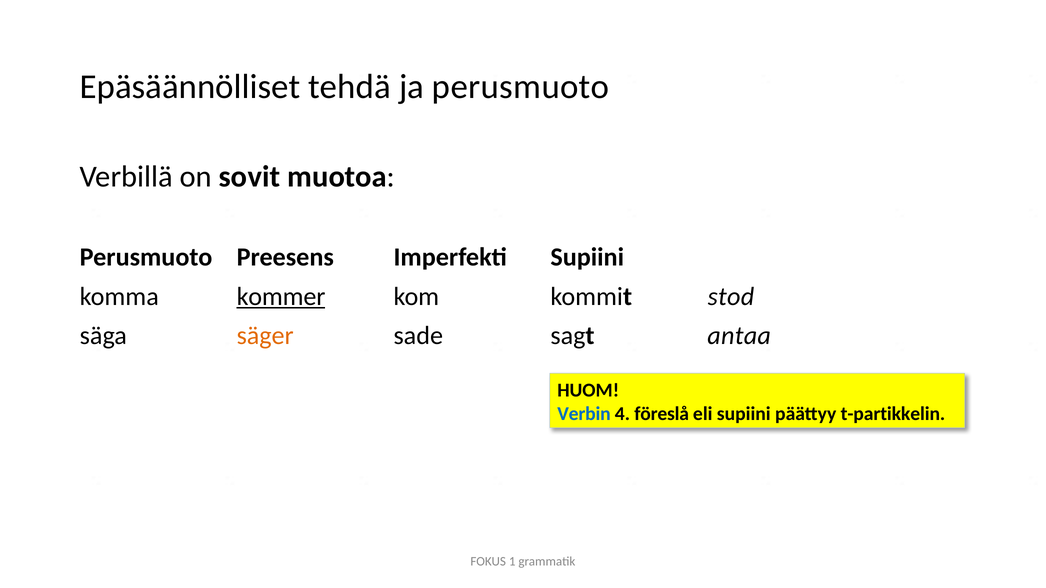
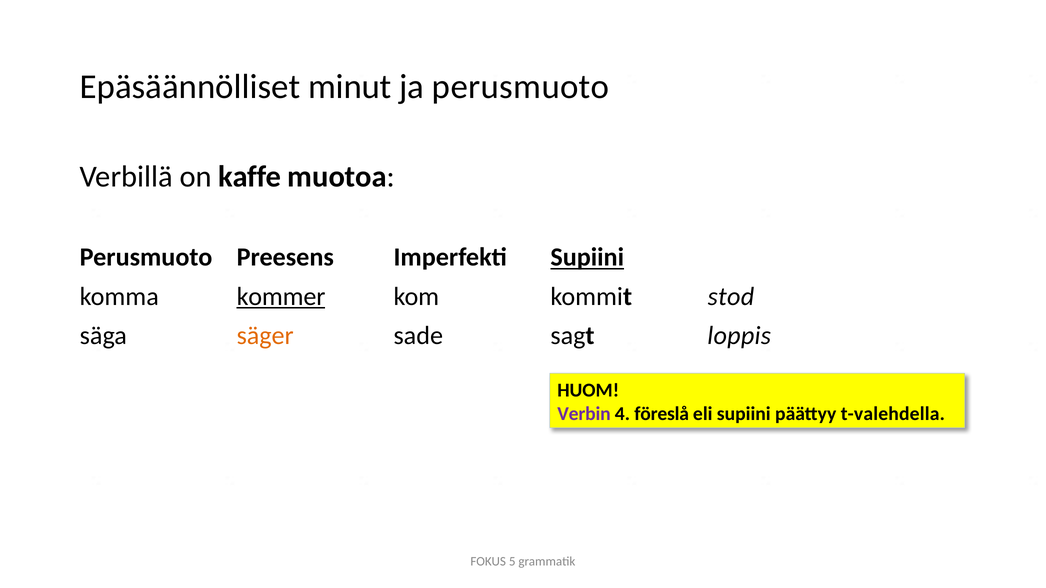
tehdä: tehdä -> minut (350, 87)
sovit: sovit -> kaffe (250, 177)
Supiini underline: none -> present (587, 258)
antaa: antaa -> loppis (739, 336)
Verbin colour: blue -> purple (584, 414)
t-partikkelin: t-partikkelin -> t-valehdella (893, 414)
1: 1 -> 5 (512, 562)
